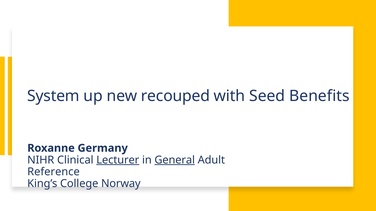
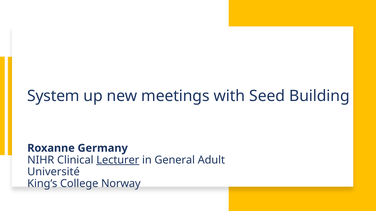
recouped: recouped -> meetings (175, 96)
Benefits: Benefits -> Building (319, 96)
General underline: present -> none (175, 160)
Reference: Reference -> Université (54, 172)
